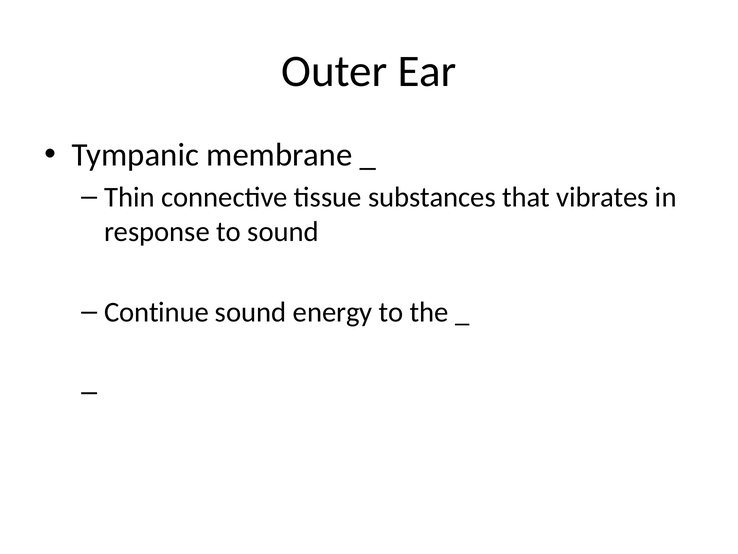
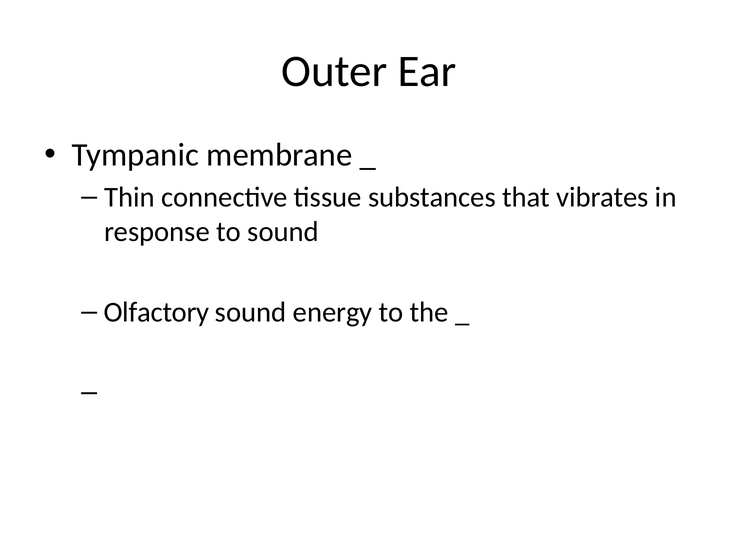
Continue: Continue -> Olfactory (157, 312)
